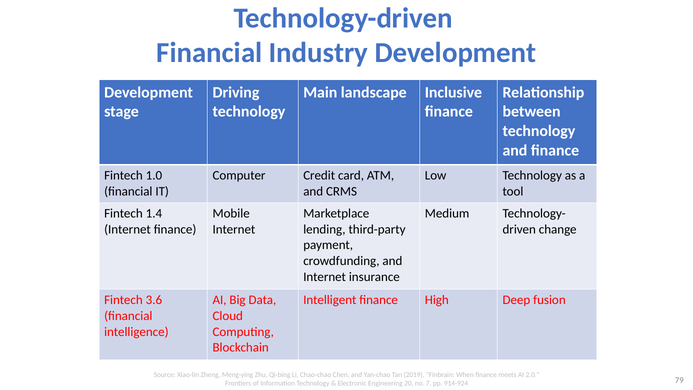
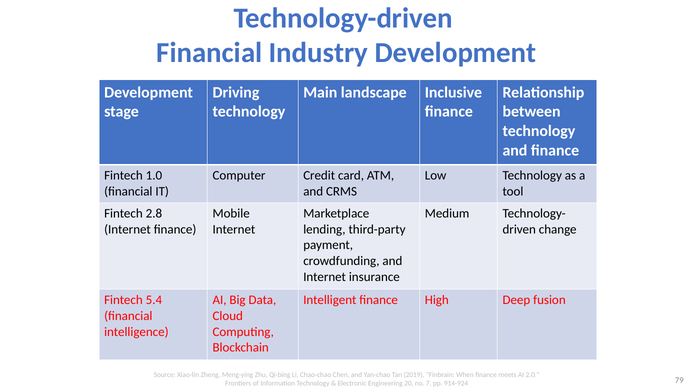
1.4: 1.4 -> 2.8 (154, 213)
3.6: 3.6 -> 5.4 (154, 300)
